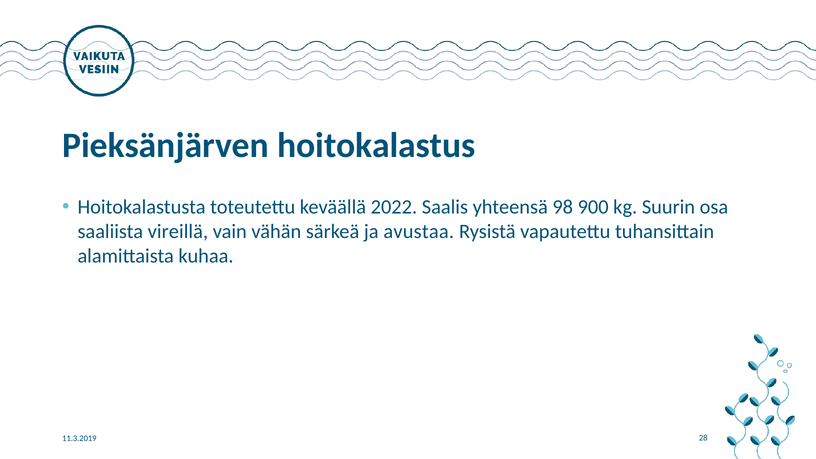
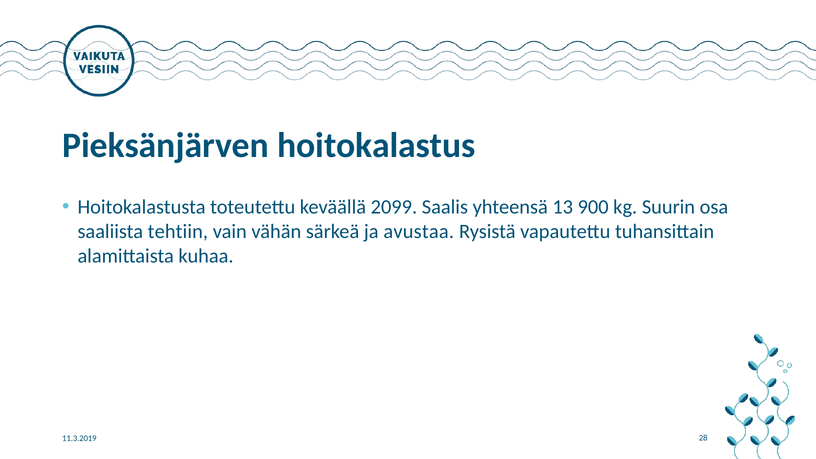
2022: 2022 -> 2099 (394, 207)
98: 98 -> 13 (563, 207)
vireillä: vireillä -> tehtiin (178, 231)
